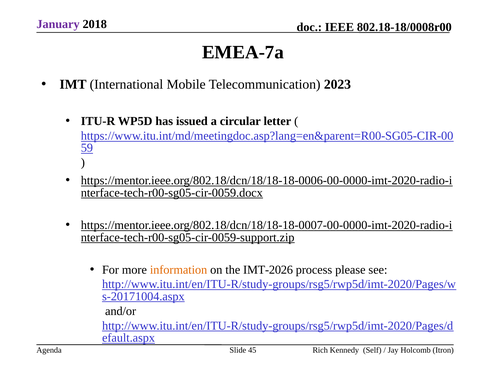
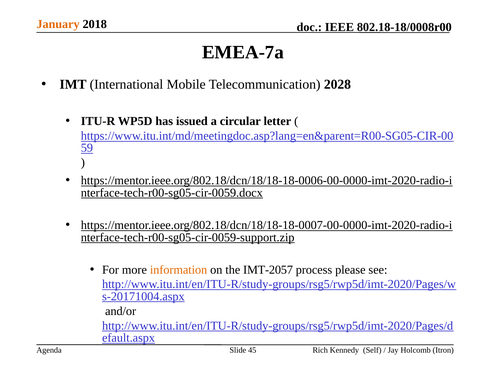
January colour: purple -> orange (58, 24)
2023: 2023 -> 2028 (337, 84)
IMT-2026: IMT-2026 -> IMT-2057 (268, 269)
